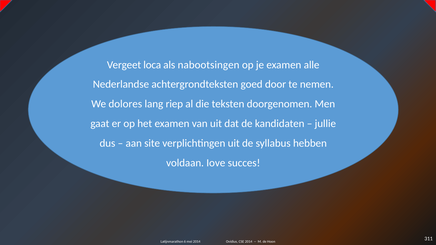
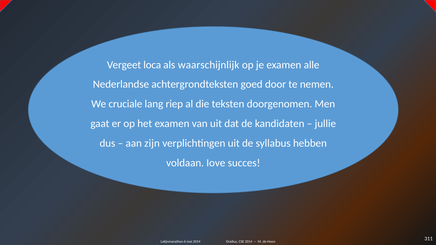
nabootsingen: nabootsingen -> waarschijnlijk (209, 65)
dolores: dolores -> cruciale (125, 104)
site: site -> zijn (152, 143)
